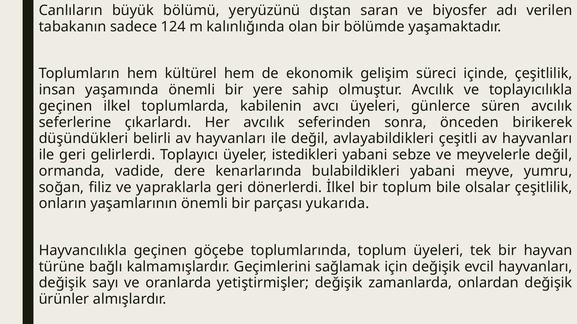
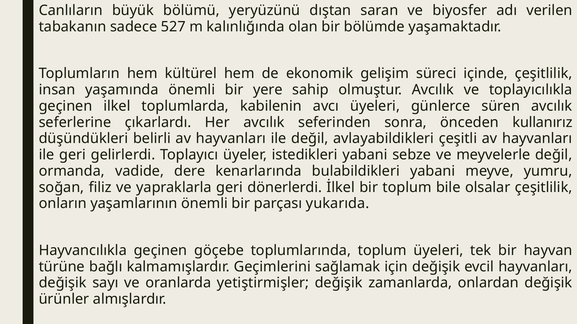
124: 124 -> 527 (173, 27)
birikerek: birikerek -> kullanırız (542, 122)
